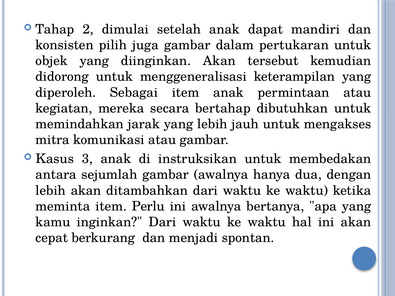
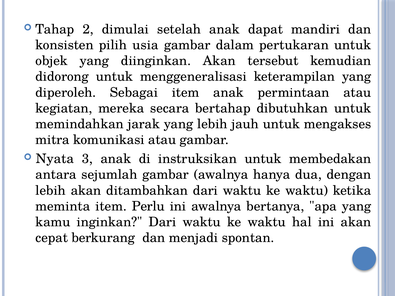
juga: juga -> usia (145, 45)
Kasus: Kasus -> Nyata (55, 159)
